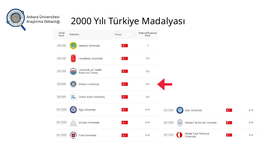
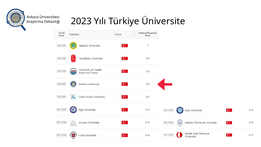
2000: 2000 -> 2023 (81, 21)
Madalyası: Madalyası -> Üniversite (163, 21)
